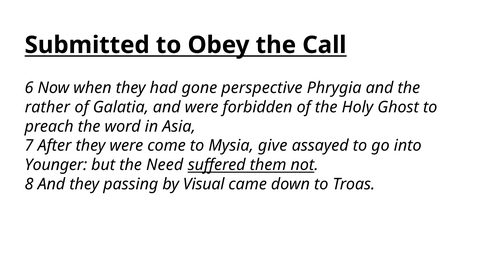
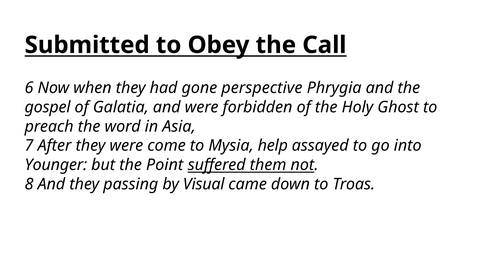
rather: rather -> gospel (48, 107)
give: give -> help (273, 145)
Need: Need -> Point (165, 165)
